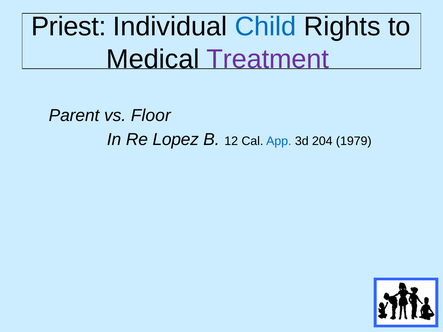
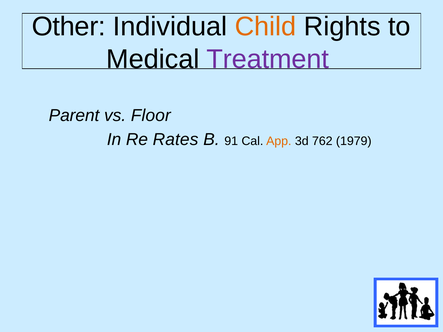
Priest: Priest -> Other (69, 27)
Child colour: blue -> orange (266, 27)
Lopez: Lopez -> Rates (176, 140)
12: 12 -> 91 (231, 141)
App colour: blue -> orange (279, 141)
204: 204 -> 762 (322, 141)
